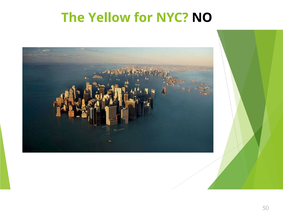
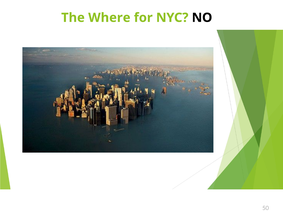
Yellow: Yellow -> Where (109, 18)
